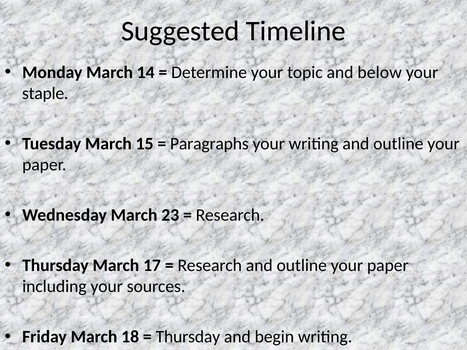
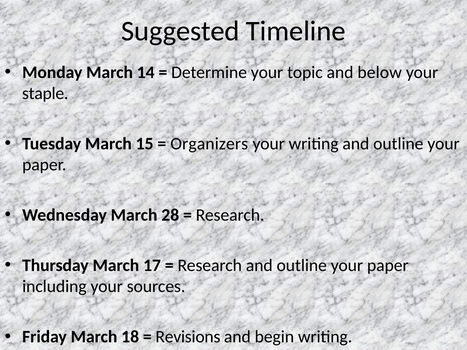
Paragraphs: Paragraphs -> Organizers (209, 144)
23: 23 -> 28 (170, 215)
Thursday: Thursday -> Revisions (188, 337)
